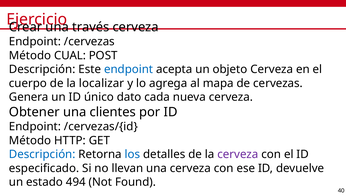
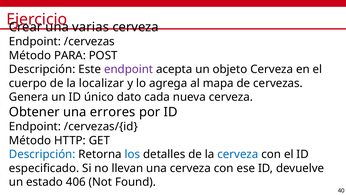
través: través -> varias (91, 27)
CUAL: CUAL -> PARA (70, 55)
endpoint colour: blue -> purple (129, 69)
clientes: clientes -> errores (113, 112)
cerveza colour: purple -> blue (238, 154)
494: 494 -> 406 (76, 182)
